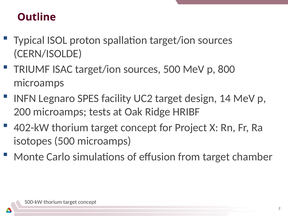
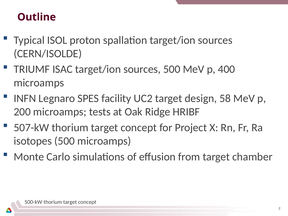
800: 800 -> 400 (226, 69)
14: 14 -> 58 (225, 98)
402-kW: 402-kW -> 507-kW (31, 128)
